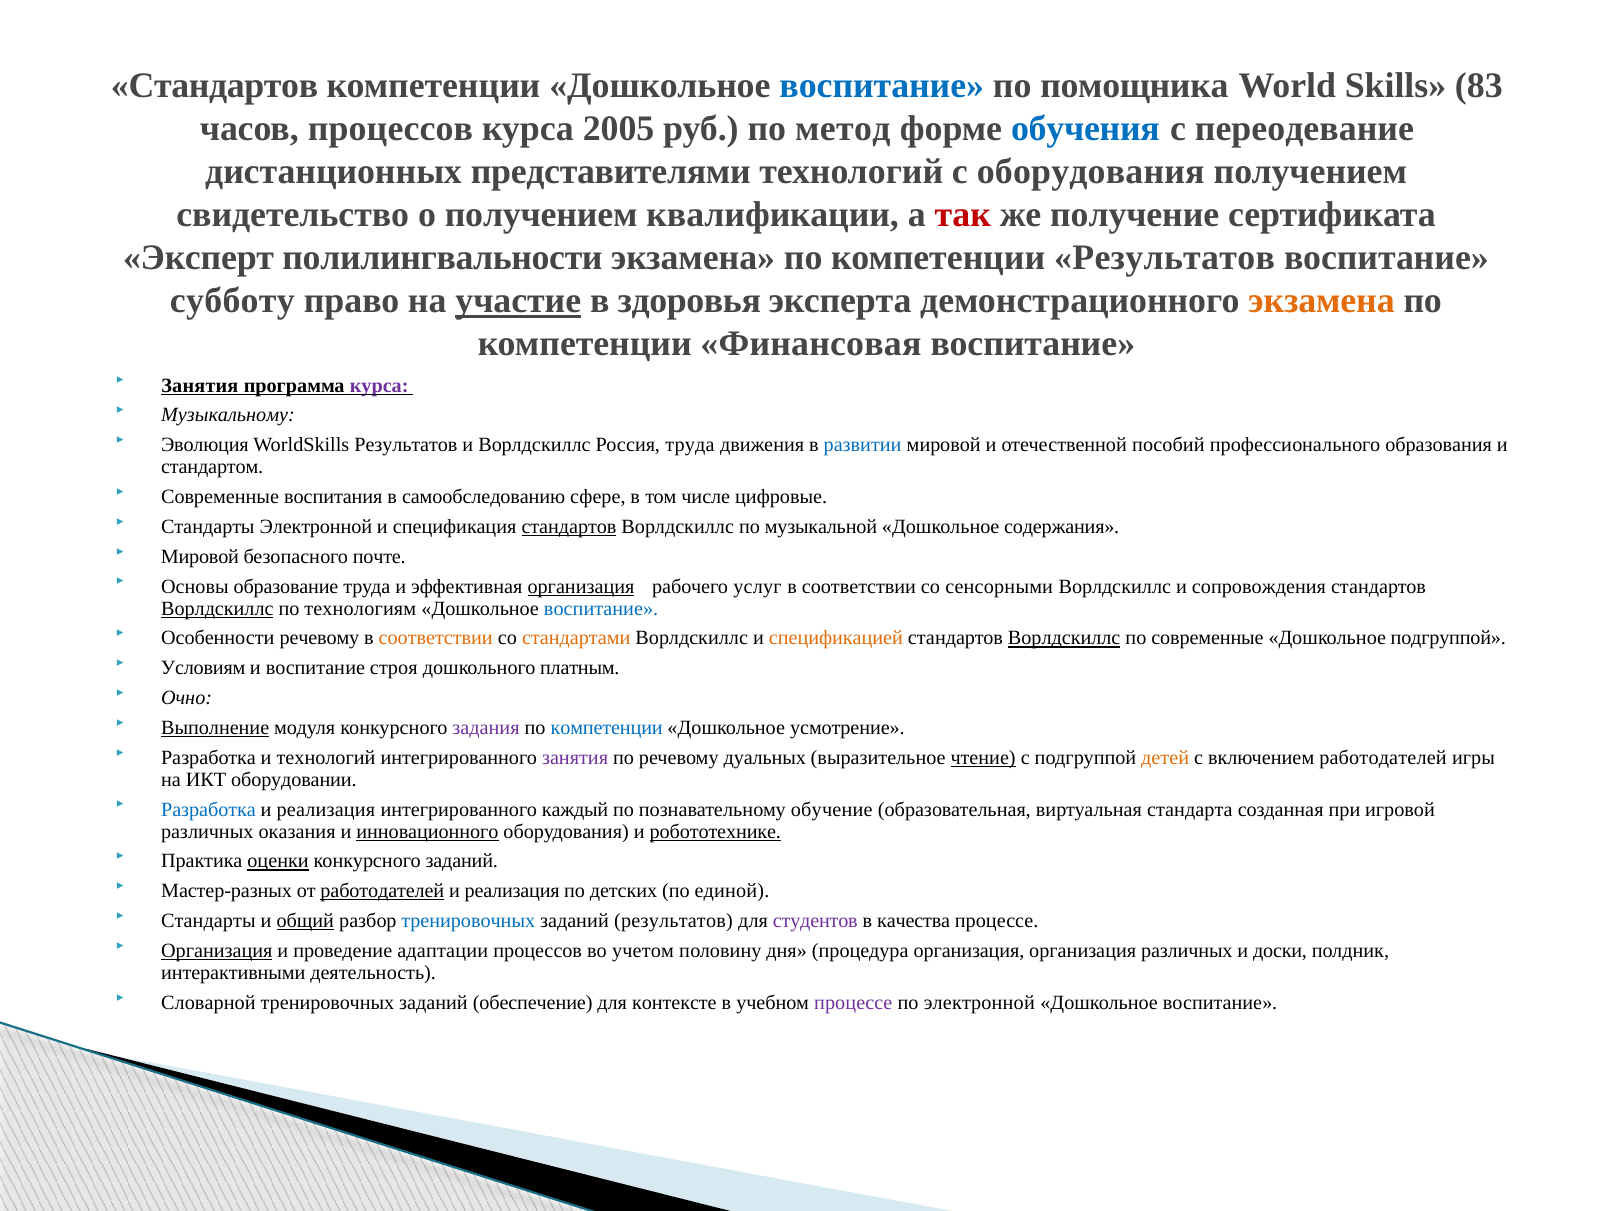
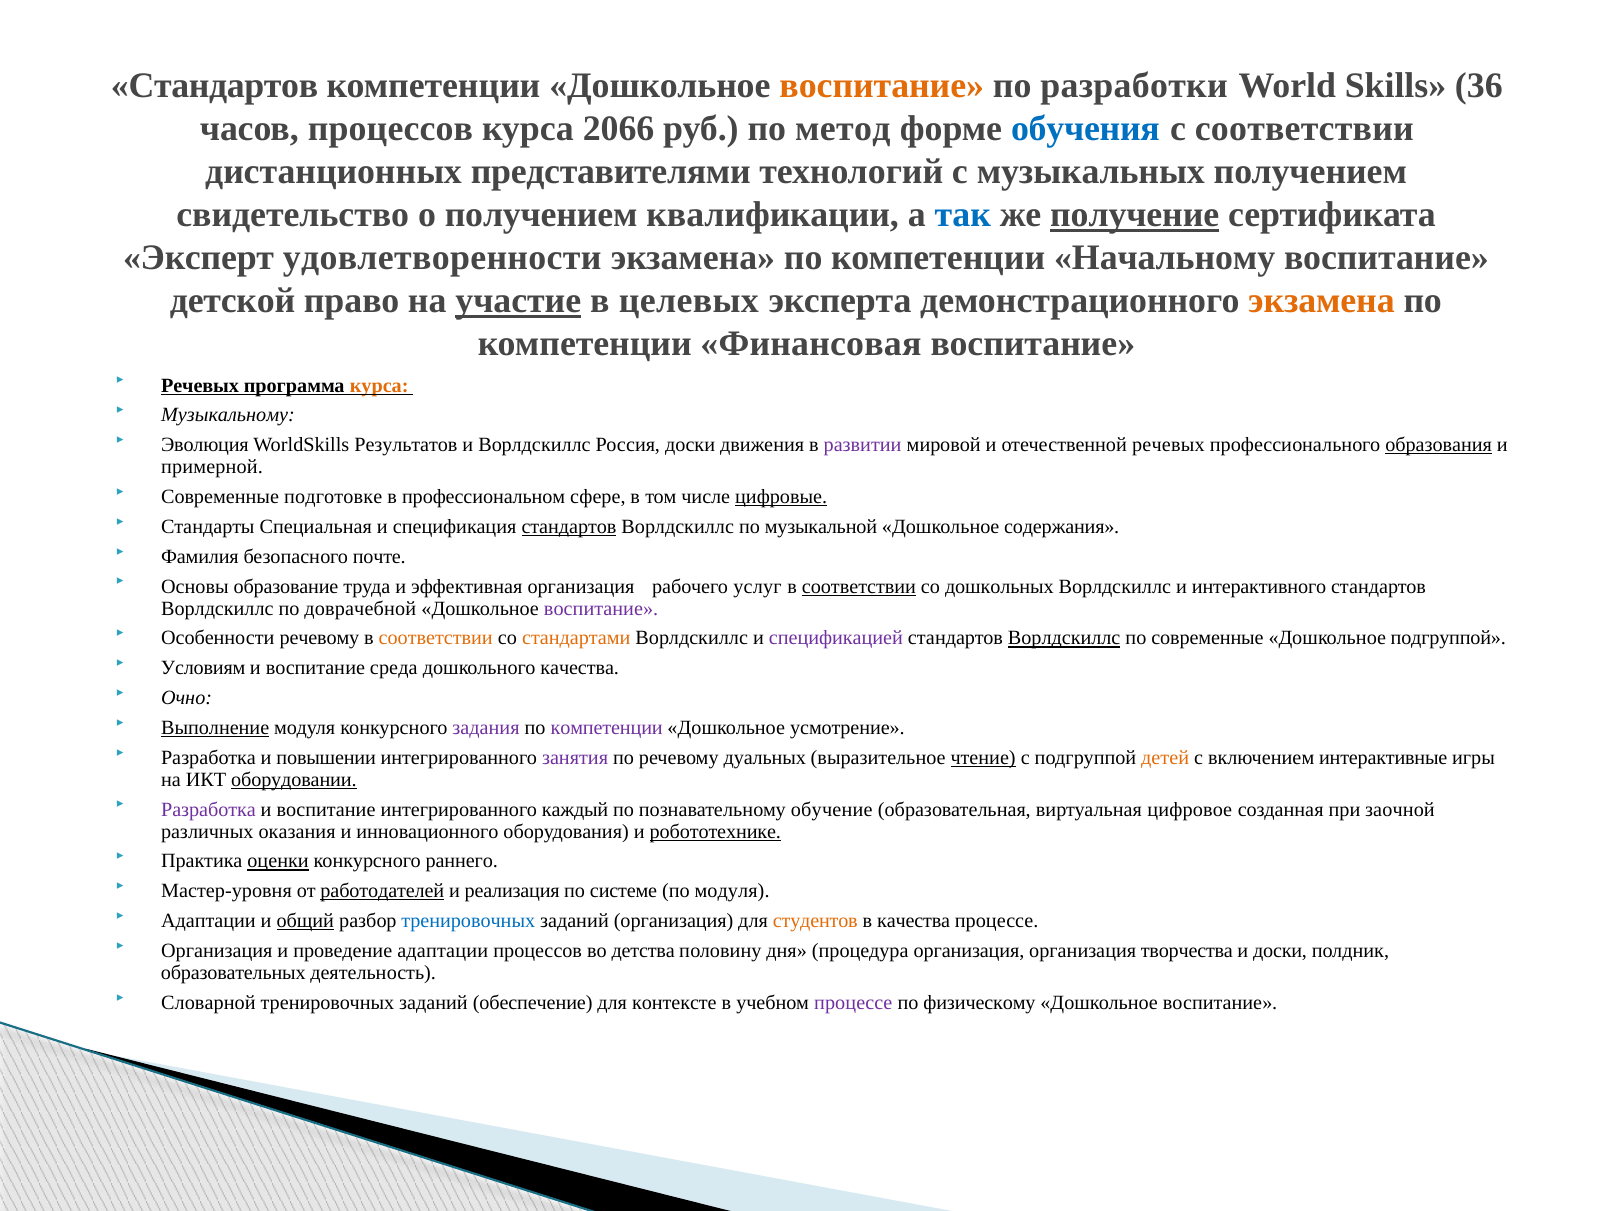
воспитание colour: blue -> orange (882, 86)
помощника: помощника -> разработки (1134, 86)
83: 83 -> 36 (1479, 86)
2005: 2005 -> 2066 (619, 129)
с переодевание: переодевание -> соответствии (1304, 129)
с оборудования: оборудования -> музыкальных (1091, 172)
так colour: red -> blue (963, 215)
получение underline: none -> present (1135, 215)
полилингвальности: полилингвальности -> удовлетворенности (442, 258)
компетенции Результатов: Результатов -> Начальному (1165, 258)
субботу: субботу -> детской (233, 301)
здоровья: здоровья -> целевых (689, 301)
Занятия: Занятия -> Речевых (200, 385)
курса colour: purple -> orange (379, 385)
Россия труда: труда -> доски (690, 445)
развитии colour: blue -> purple (863, 445)
отечественной пособий: пособий -> речевых (1168, 445)
образования underline: none -> present (1439, 445)
стандартом: стандартом -> примерной (212, 467)
воспитания: воспитания -> подготовке (333, 497)
самообследованию: самообследованию -> профессиональном (484, 497)
цифровые underline: none -> present (781, 497)
Стандарты Электронной: Электронной -> Специальная (316, 527)
Мировой: Мировой -> Фамилия (200, 556)
организация underline: present -> none (581, 586)
соответствии underline: none -> present (859, 586)
сенсорными: сенсорными -> дошкольных (999, 586)
сопровождения: сопровождения -> интерактивного (1259, 586)
Ворлдскиллс underline: present -> none (217, 608)
технологиям: технологиям -> доврачебной (360, 608)
воспитание colour: blue -> purple (601, 608)
спецификацией colour: orange -> purple (836, 638)
строя: строя -> среда (394, 668)
дошкольного платным: платным -> качества (580, 668)
компетенции colour: blue -> purple (607, 728)
и технологий: технологий -> повышении (326, 758)
включением работодателей: работодателей -> интерактивные (1383, 758)
оборудовании underline: none -> present (294, 779)
Разработка colour: blue -> purple (208, 809)
реализация: реализация -> воспитание (326, 809)
стандарта: стандарта -> цифровое (1190, 809)
игровой: игровой -> заочной (1400, 809)
инновационного underline: present -> none (428, 831)
конкурсного заданий: заданий -> раннего (462, 861)
Мастер-разных: Мастер-разных -> Мастер-уровня (226, 891)
детских: детских -> системе (624, 891)
по единой: единой -> модуля (732, 891)
Стандарты: Стандарты -> Адаптации (208, 921)
заданий результатов: результатов -> организация (674, 921)
студентов colour: purple -> orange (815, 921)
Организация underline: present -> none (217, 951)
учетом: учетом -> детства (643, 951)
организация различных: различных -> творчества (1187, 951)
интерактивными: интерактивными -> образовательных (233, 972)
по электронной: электронной -> физическому (979, 1002)
